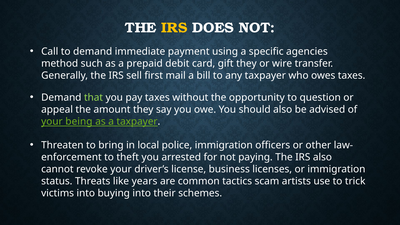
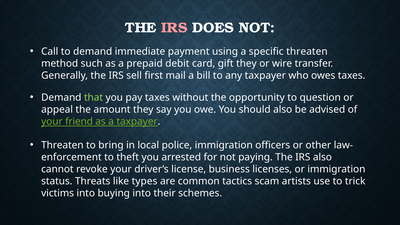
IRS colour: yellow -> pink (174, 28)
specific agencies: agencies -> threaten (307, 51)
being: being -> friend (79, 121)
years: years -> types (145, 181)
